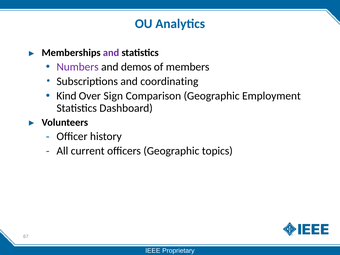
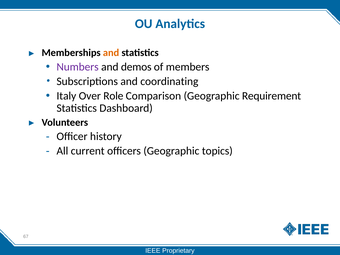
and colour: purple -> orange (111, 53)
Kind: Kind -> Italy (66, 96)
Sign: Sign -> Role (113, 96)
Employment: Employment -> Requirement (272, 96)
